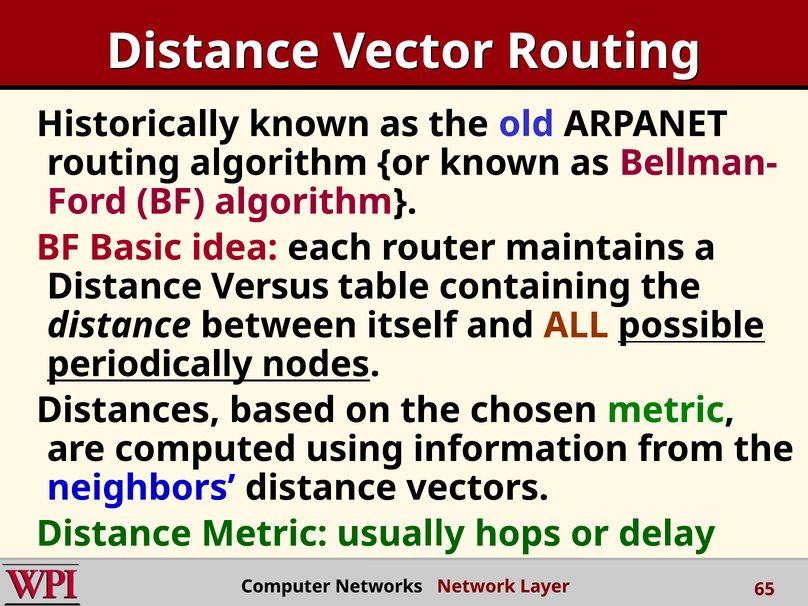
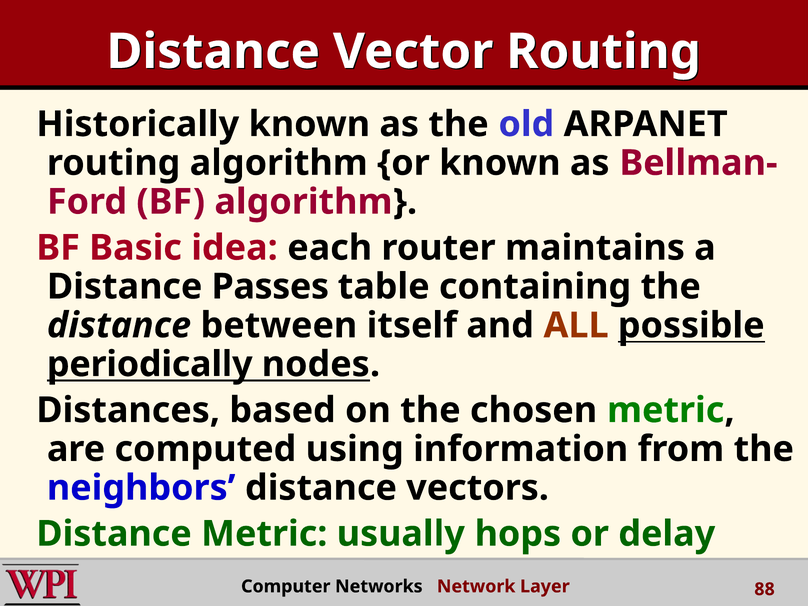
Versus: Versus -> Passes (270, 287)
65: 65 -> 88 (765, 589)
